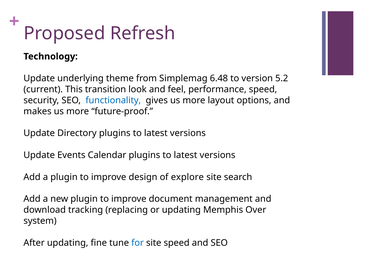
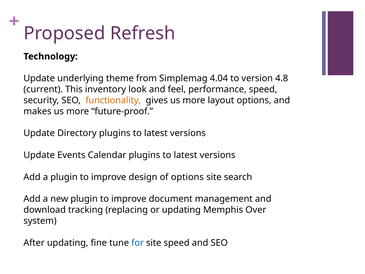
6.48: 6.48 -> 4.04 (219, 78)
5.2: 5.2 -> 4.8 (282, 78)
transition: transition -> inventory (105, 89)
functionality colour: blue -> orange (113, 100)
of explore: explore -> options (187, 177)
